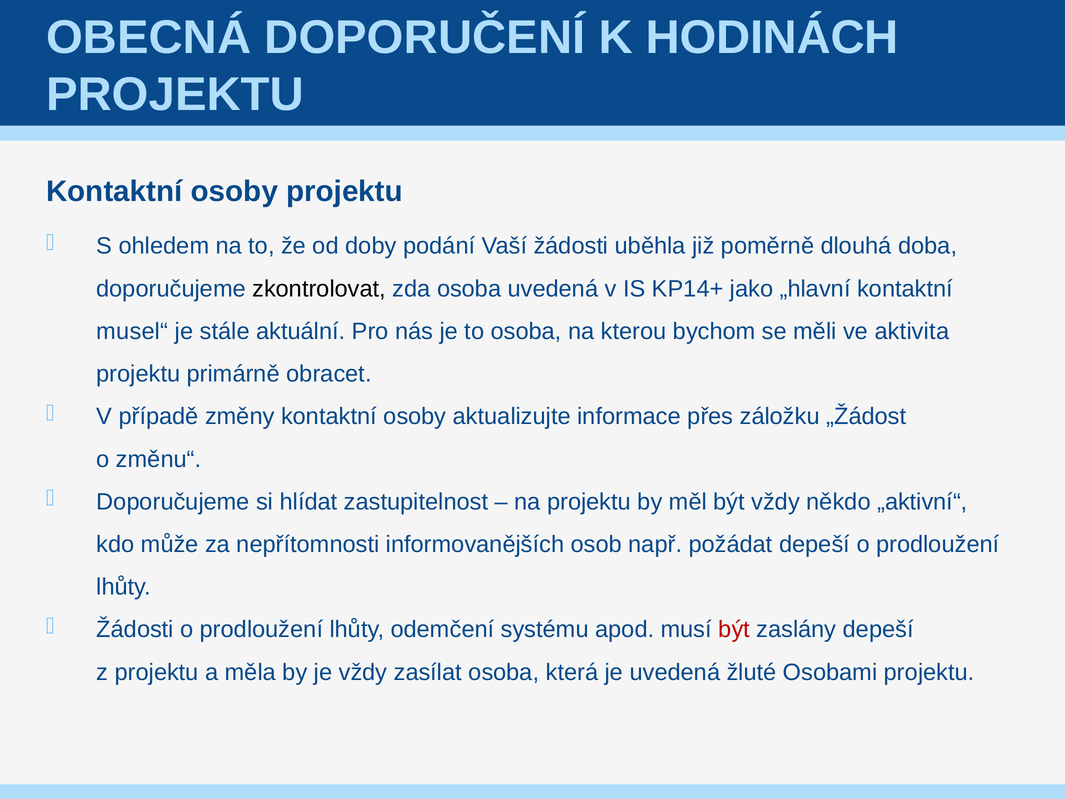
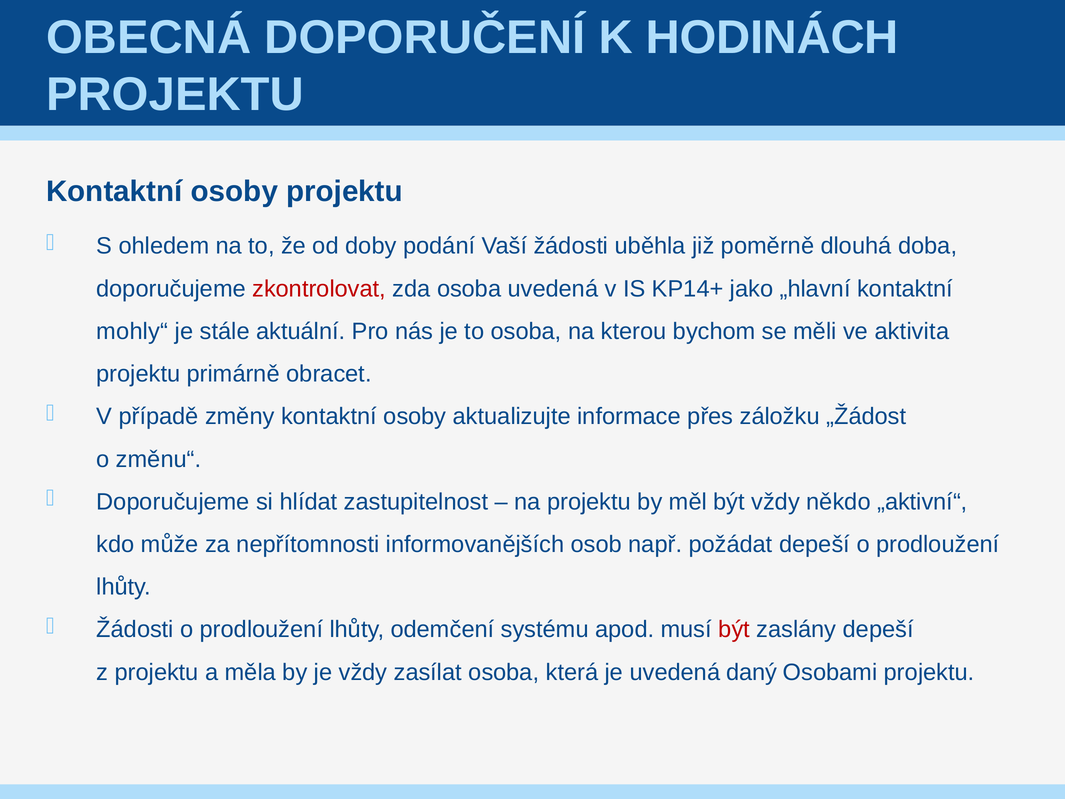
zkontrolovat colour: black -> red (319, 289)
musel“: musel“ -> mohly“ (132, 331)
žluté: žluté -> daný (752, 672)
